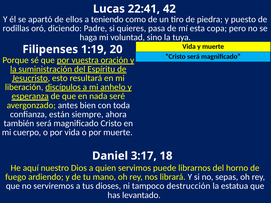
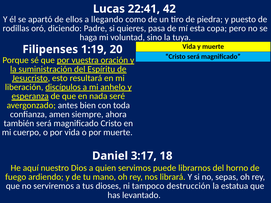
teniendo: teniendo -> llegando (107, 19)
están: están -> amen (59, 114)
